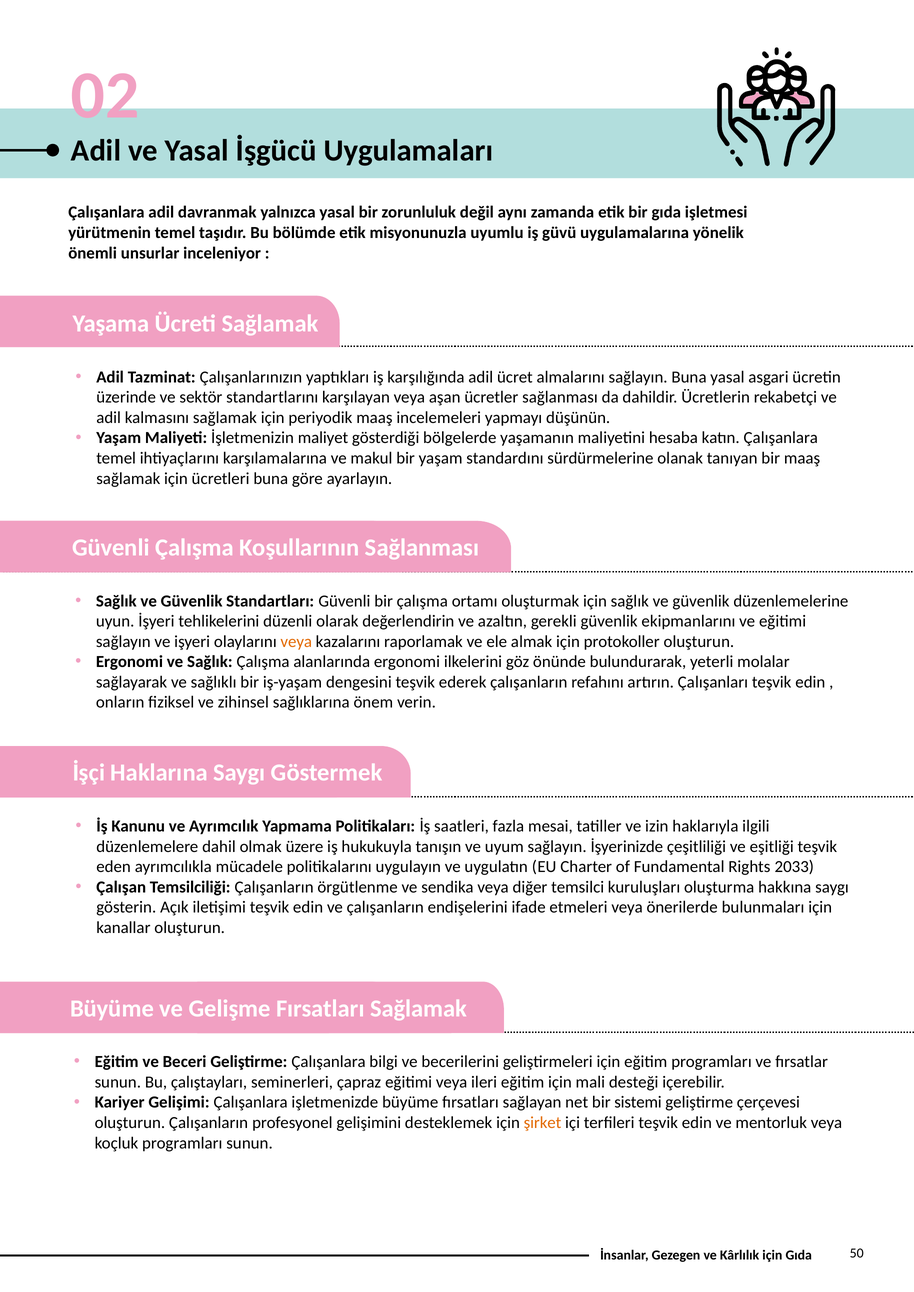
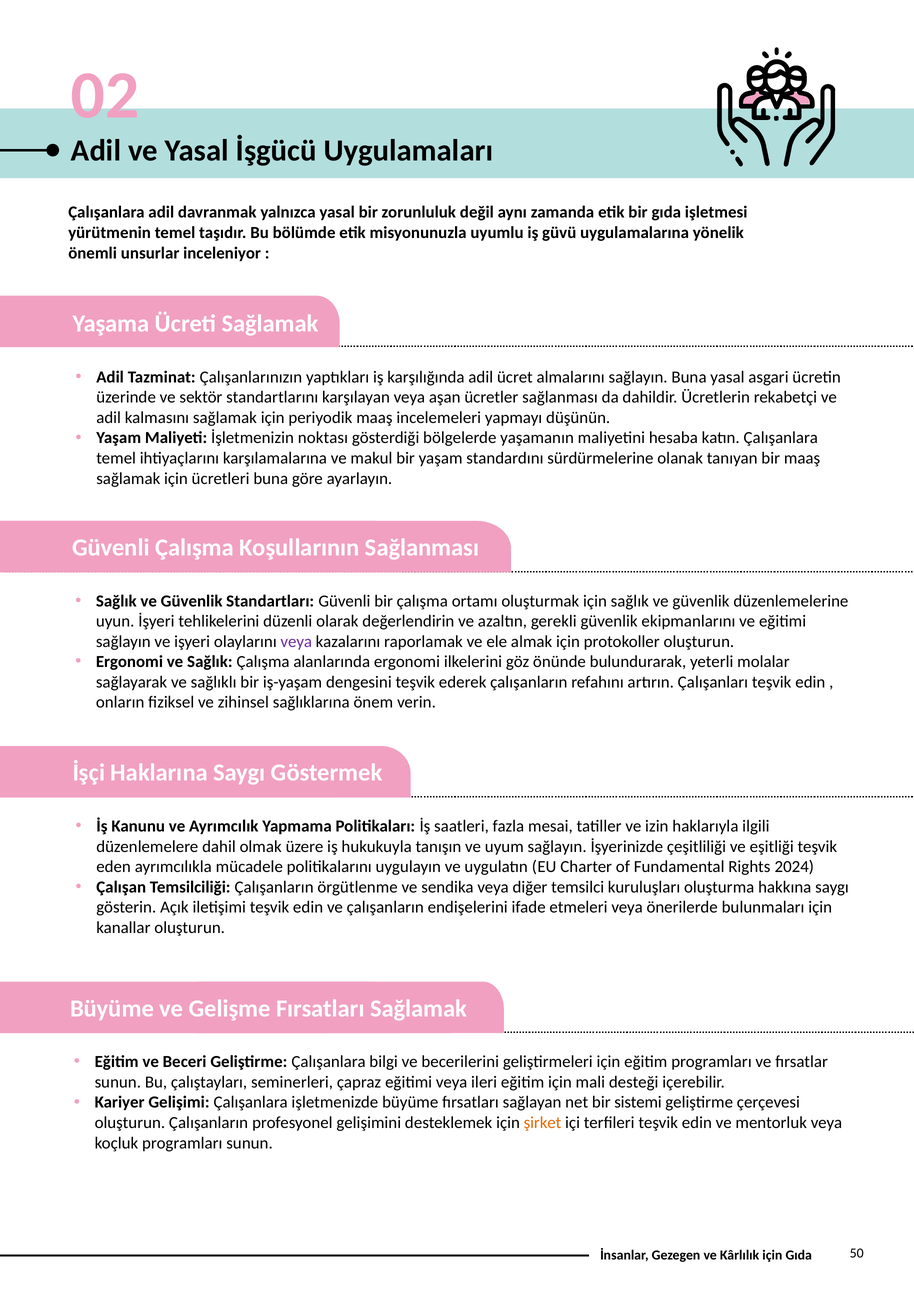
maliyet: maliyet -> noktası (323, 438)
veya colour: orange -> purple (296, 642)
2033: 2033 -> 2024 (794, 867)
